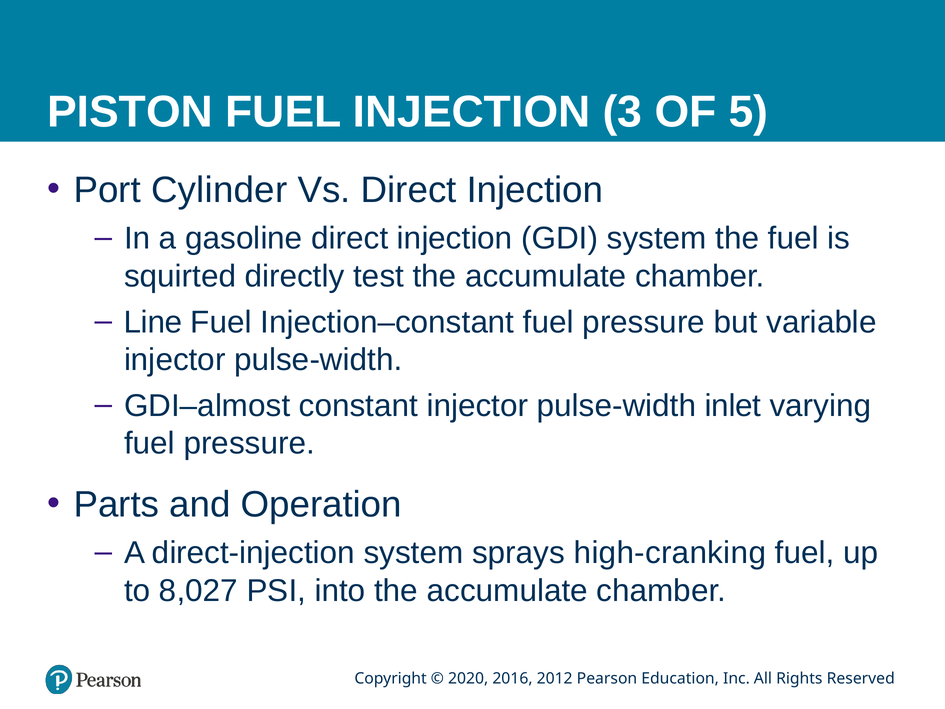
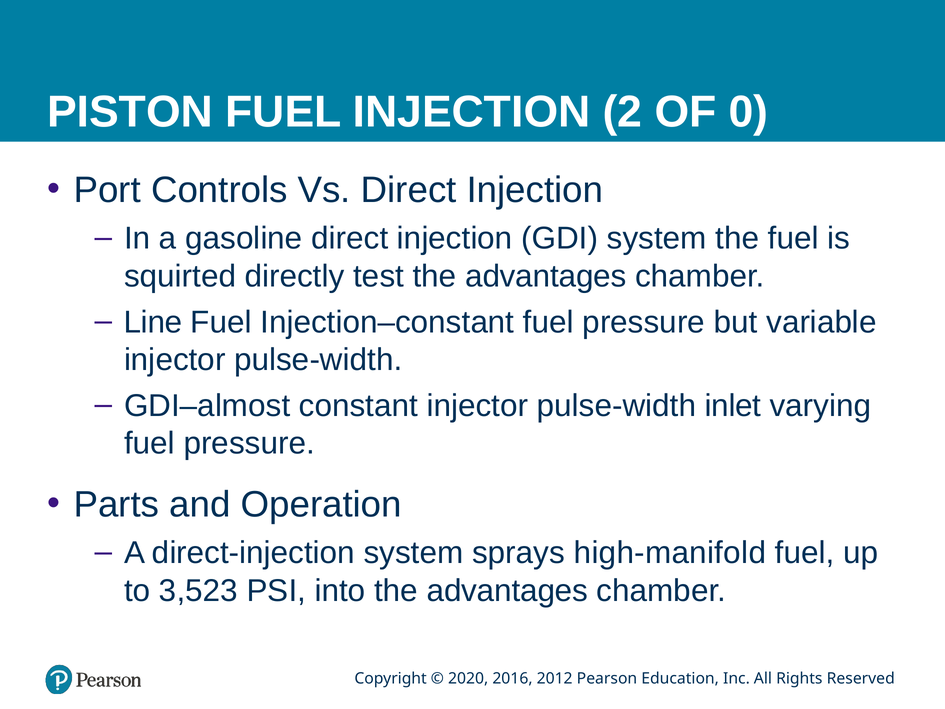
3: 3 -> 2 (622, 112)
5: 5 -> 0 (749, 112)
Cylinder: Cylinder -> Controls (219, 190)
accumulate: accumulate -> advantages (546, 276)
high-cranking: high-cranking -> high-manifold (670, 553)
8,027: 8,027 -> 3,523 (198, 591)
into the accumulate: accumulate -> advantages (507, 591)
